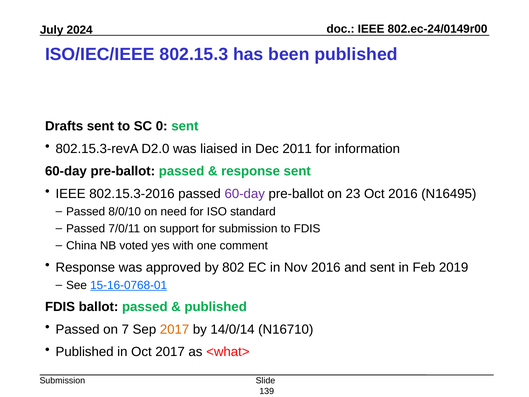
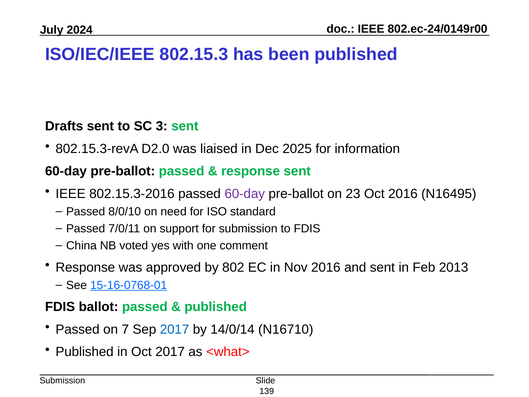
0: 0 -> 3 (162, 126)
2011: 2011 -> 2025 (297, 149)
2019: 2019 -> 2013 (454, 267)
2017 colour: orange -> blue (175, 329)
